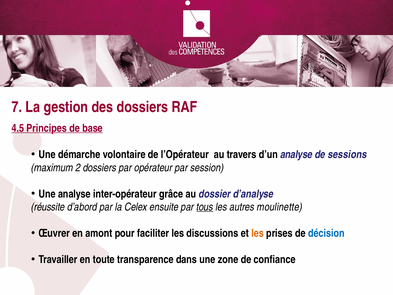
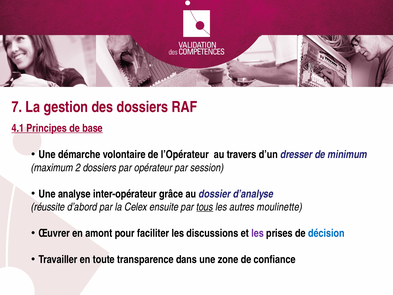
4.5: 4.5 -> 4.1 (18, 128)
d’un analyse: analyse -> dresser (296, 154)
sessions: sessions -> minimum (347, 154)
les colour: orange -> purple (258, 233)
